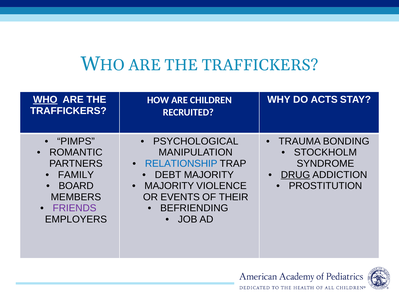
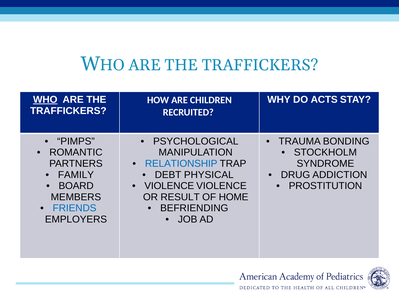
DEBT MAJORITY: MAJORITY -> PHYSICAL (209, 175)
DRUG underline: present -> none (295, 175)
MAJORITY: MAJORITY -> VIOLENCE (169, 186)
EVENTS: EVENTS -> RESULT (180, 197)
THEIR: THEIR -> HOME (234, 197)
FRIENDS colour: purple -> blue (75, 208)
